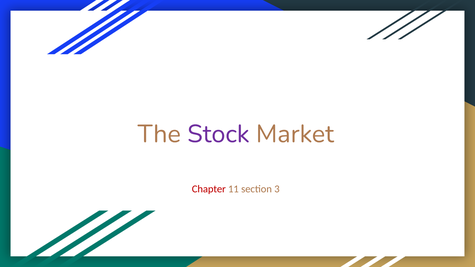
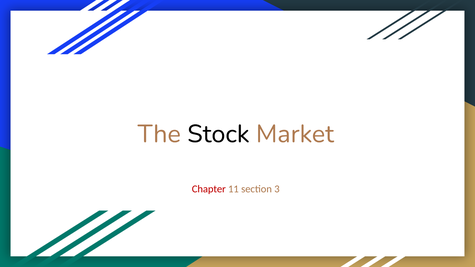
Stock colour: purple -> black (218, 134)
